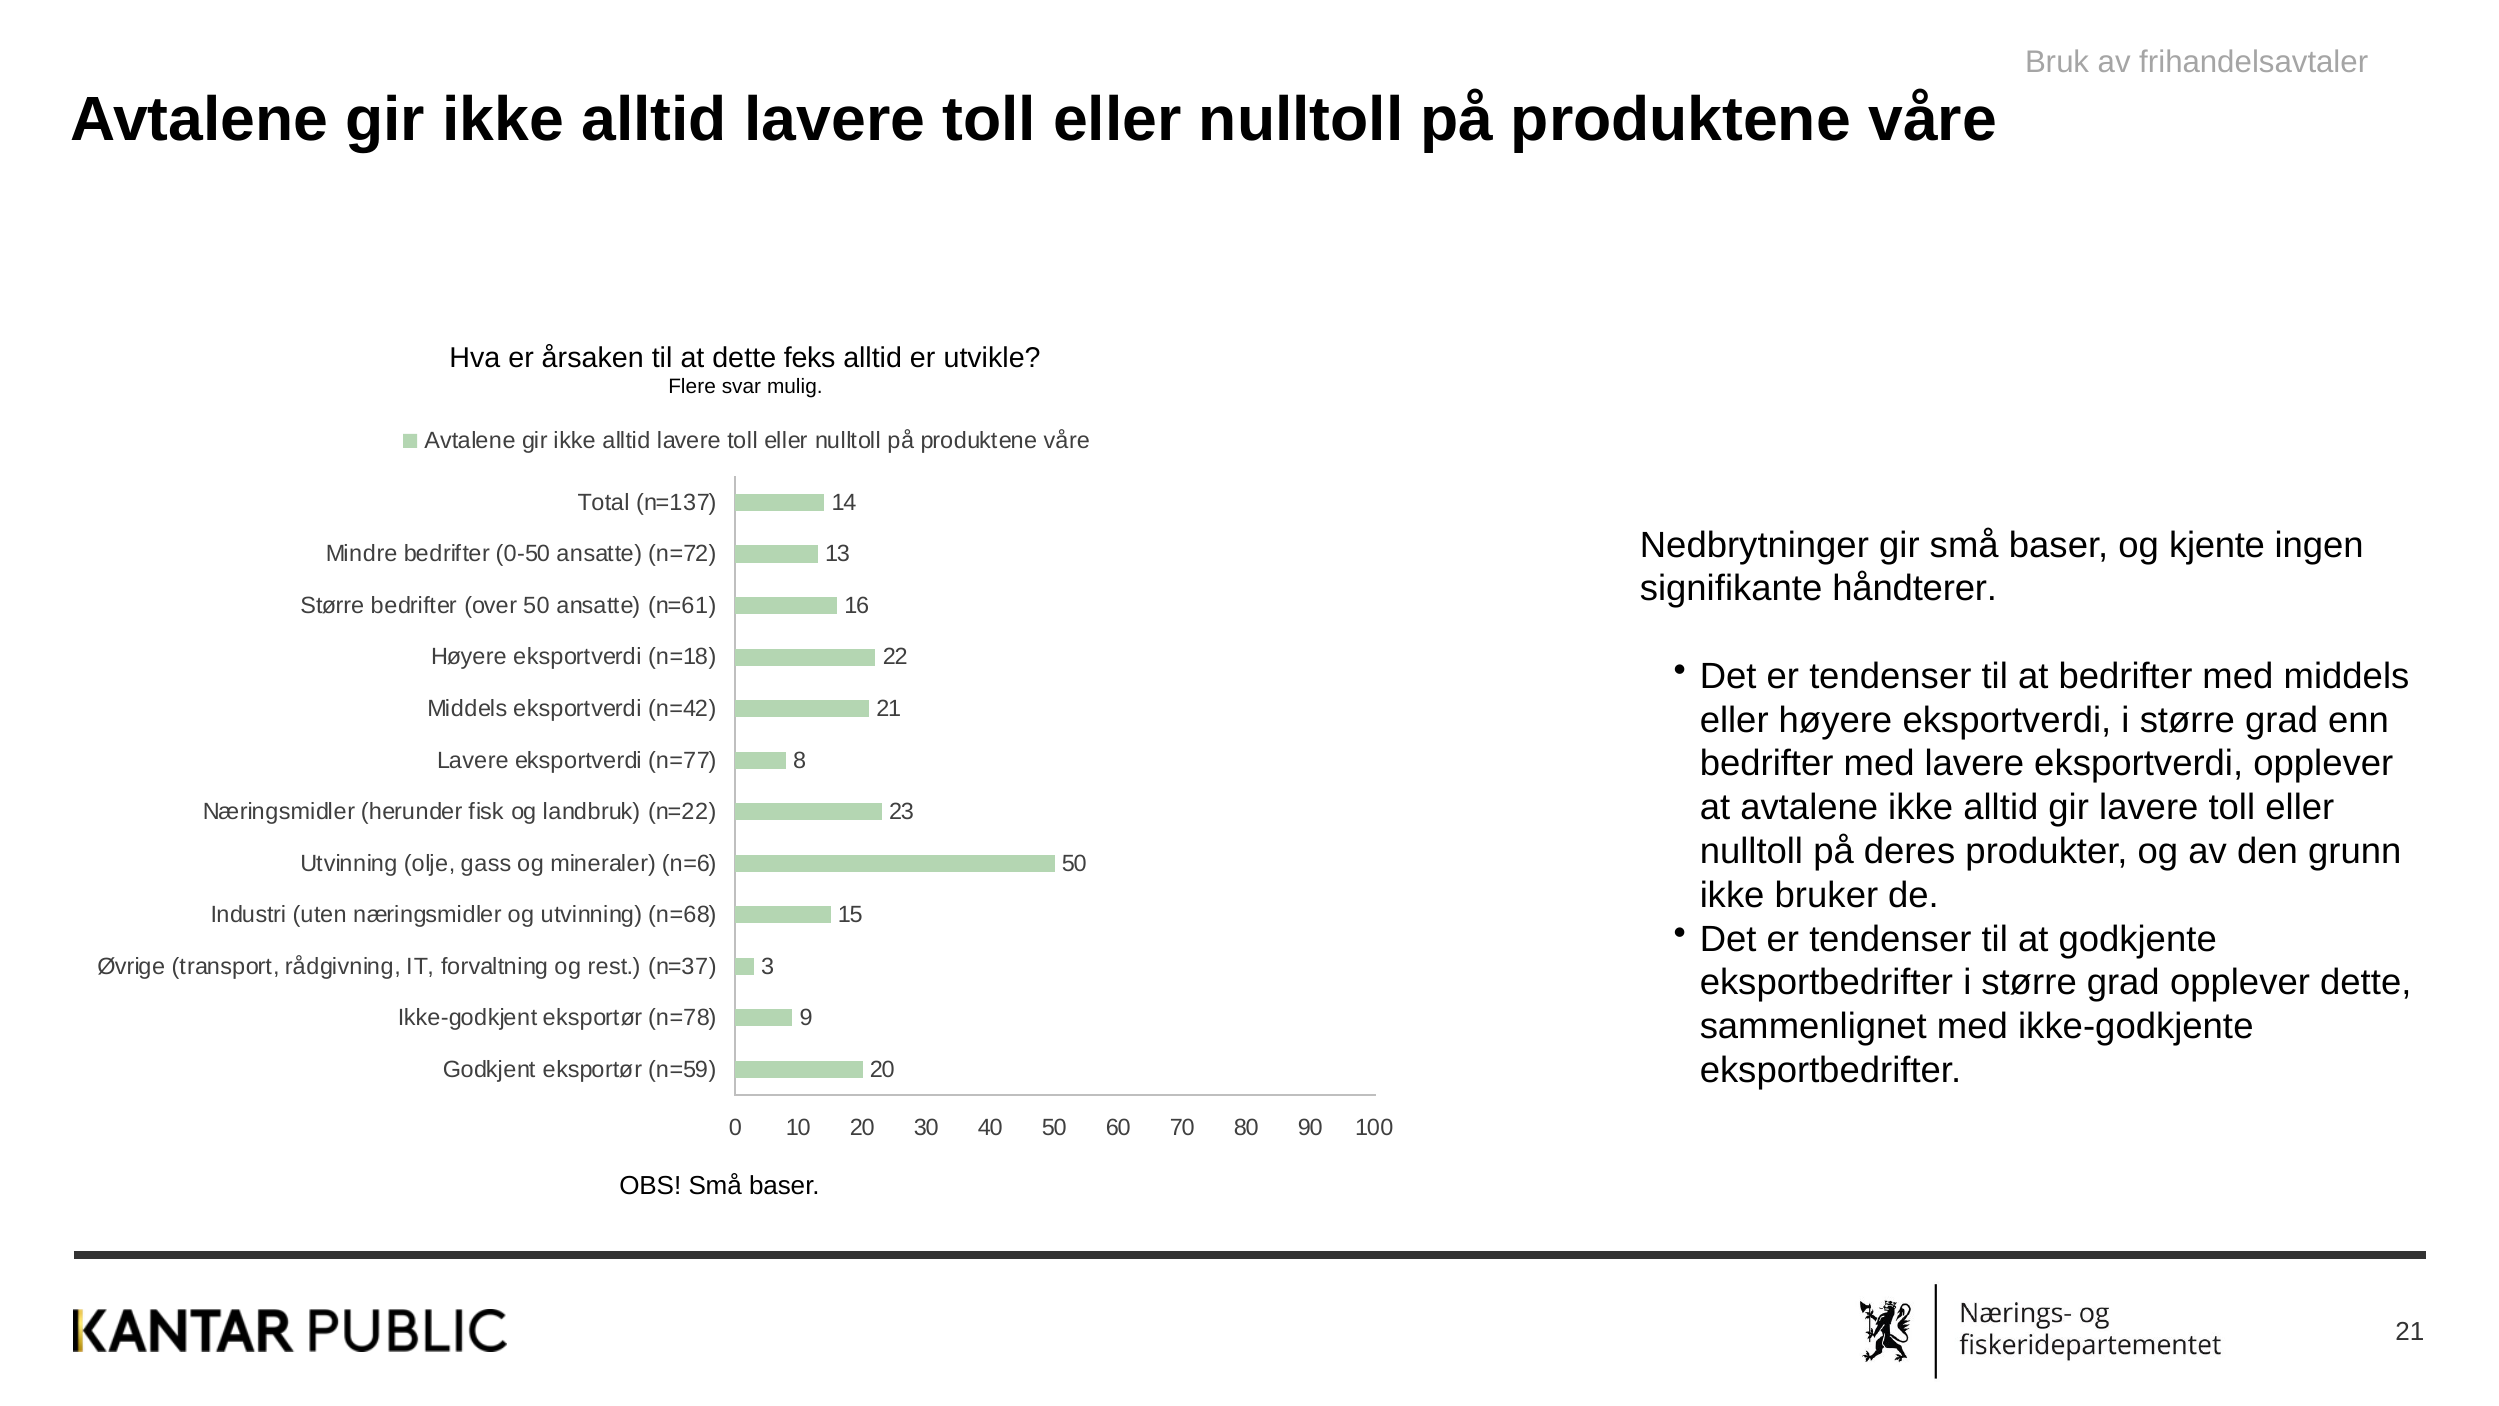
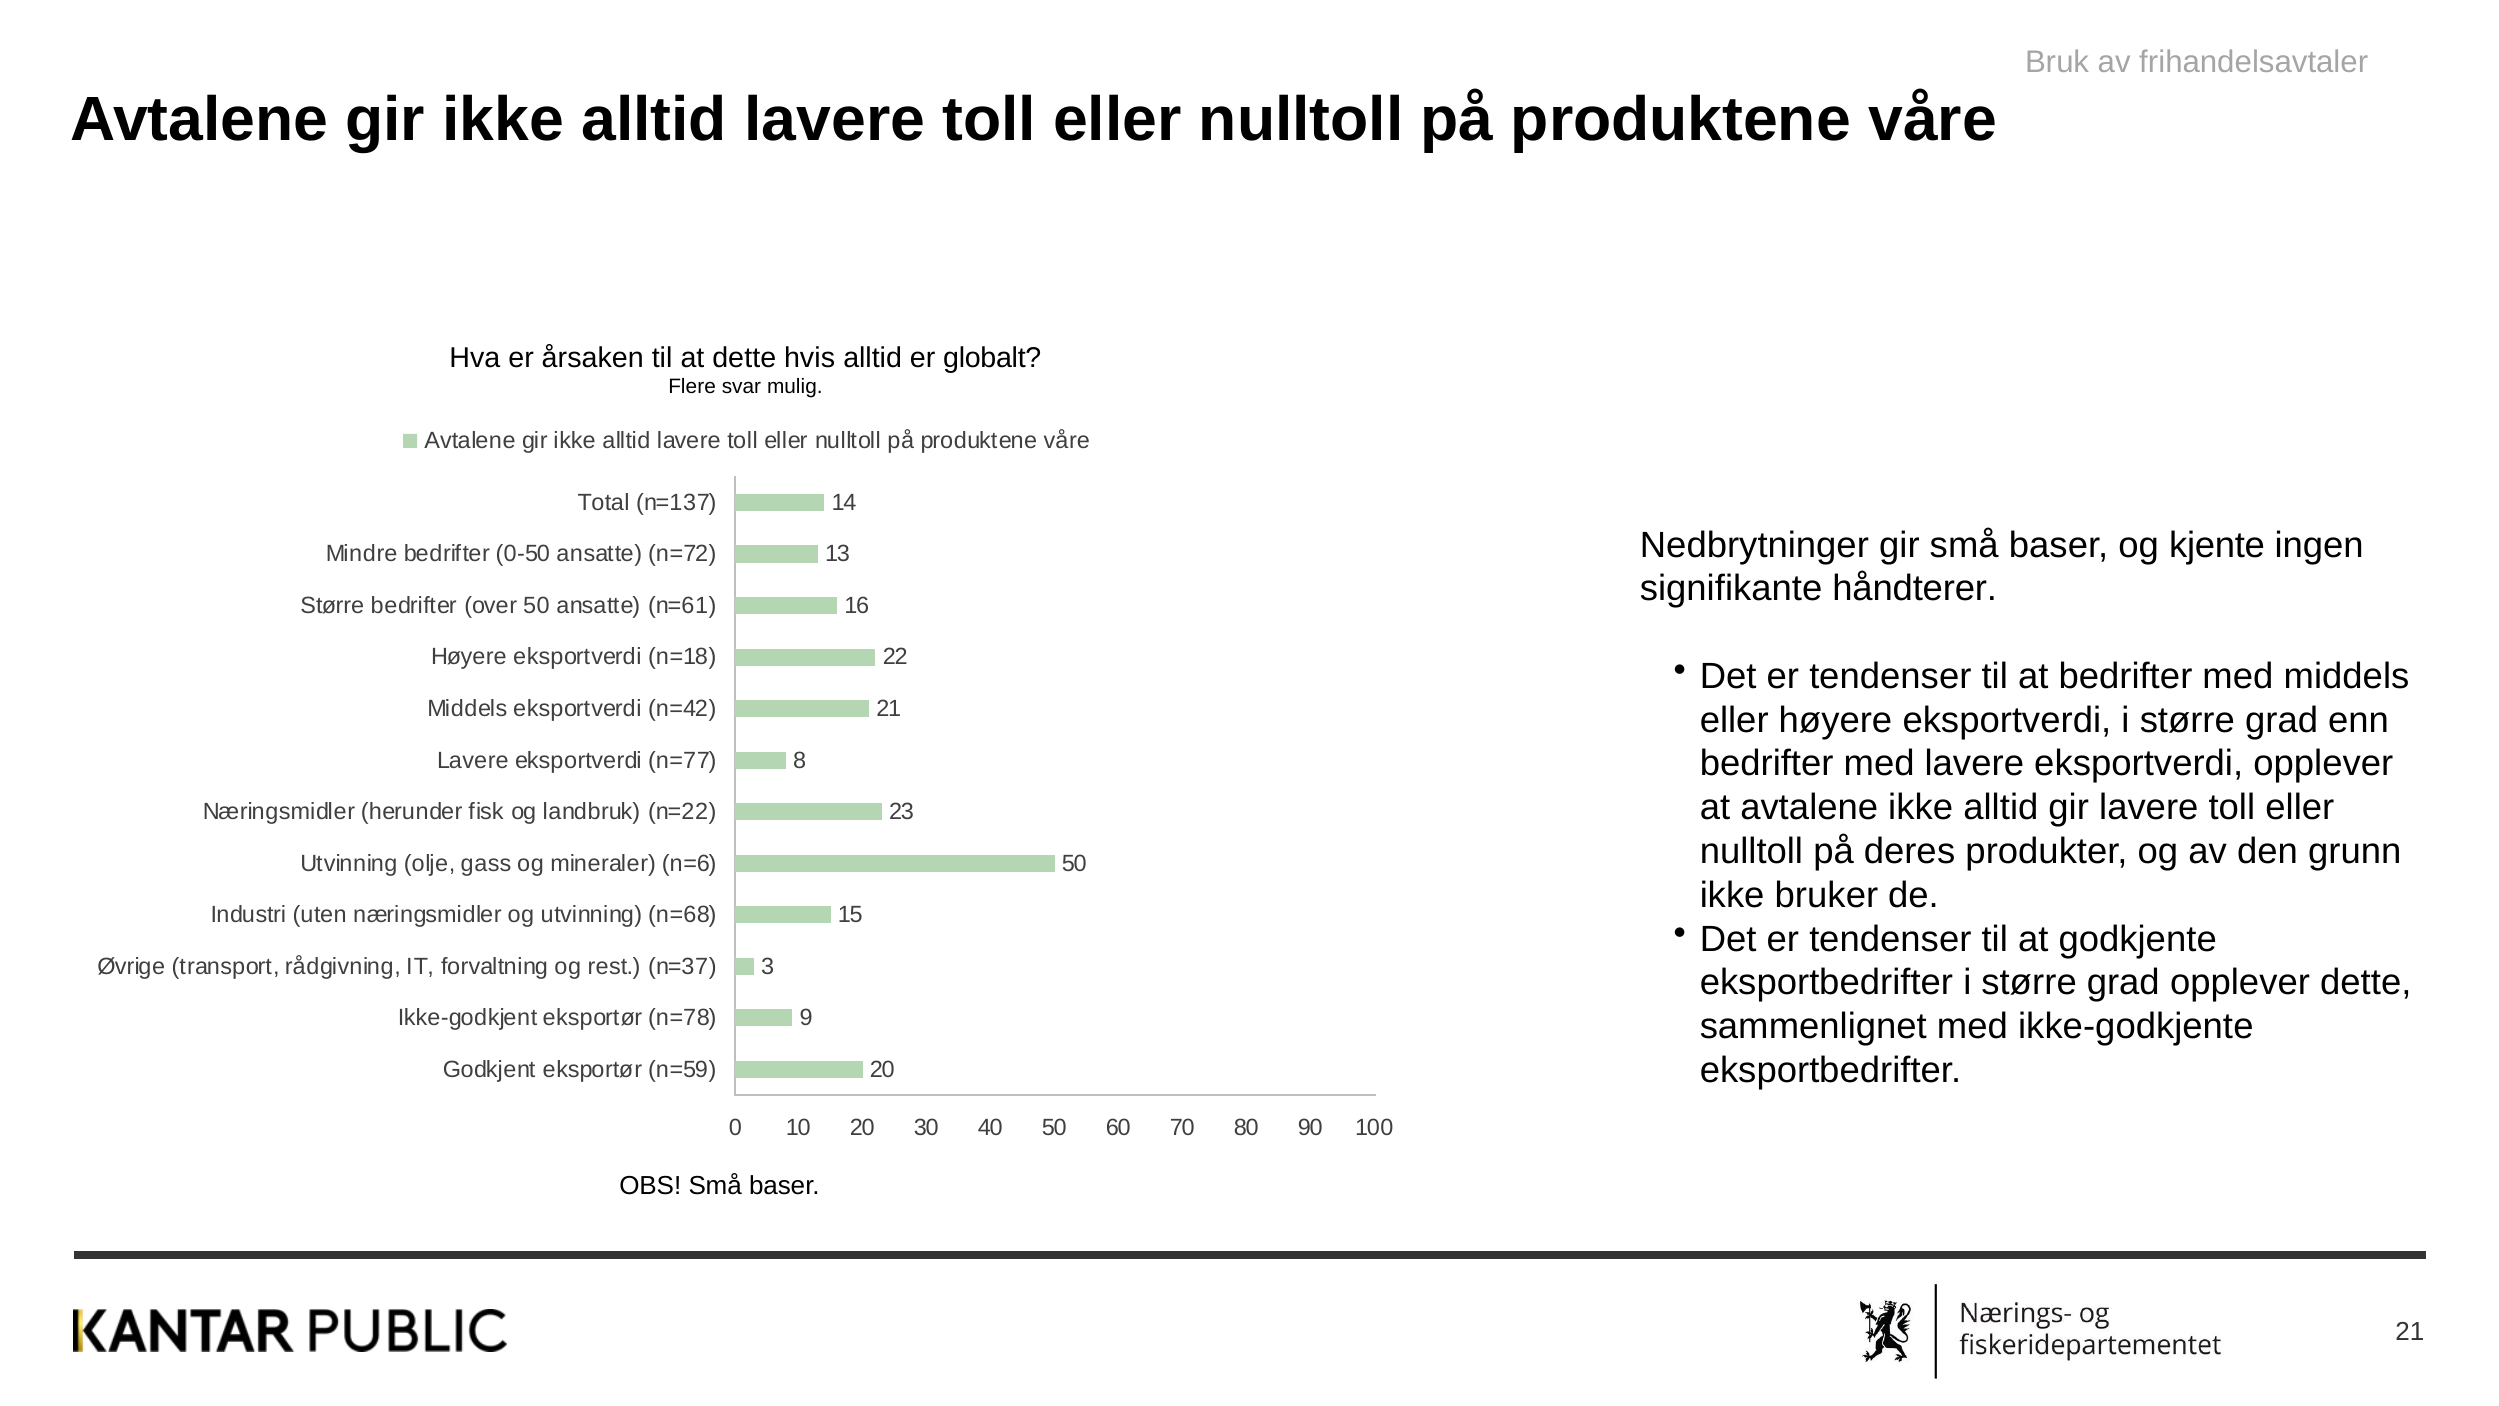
feks: feks -> hvis (810, 358)
utvikle: utvikle -> globalt (992, 358)
